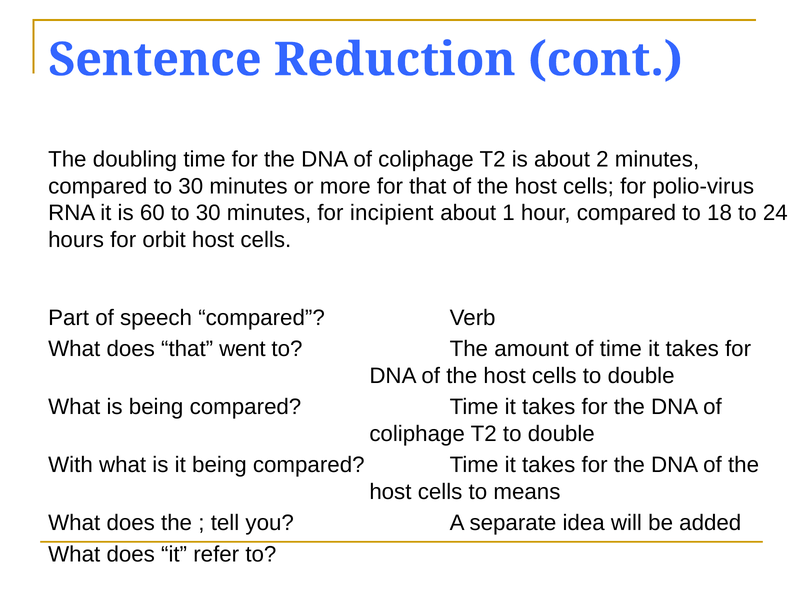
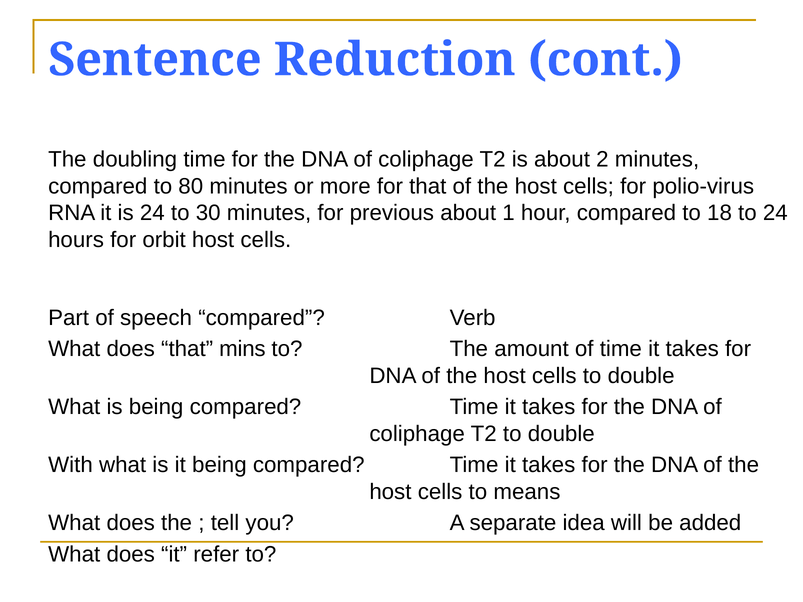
compared to 30: 30 -> 80 (191, 186)
is 60: 60 -> 24 (152, 213)
incipient: incipient -> previous (392, 213)
went: went -> mins (242, 349)
